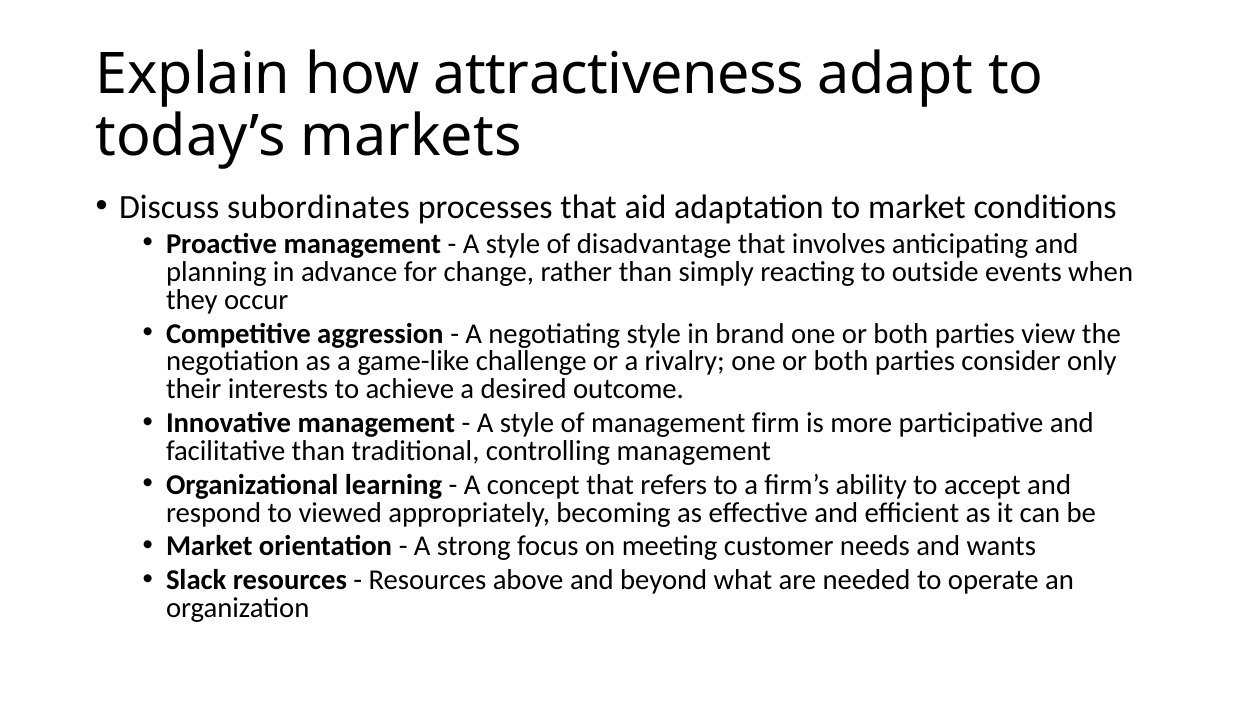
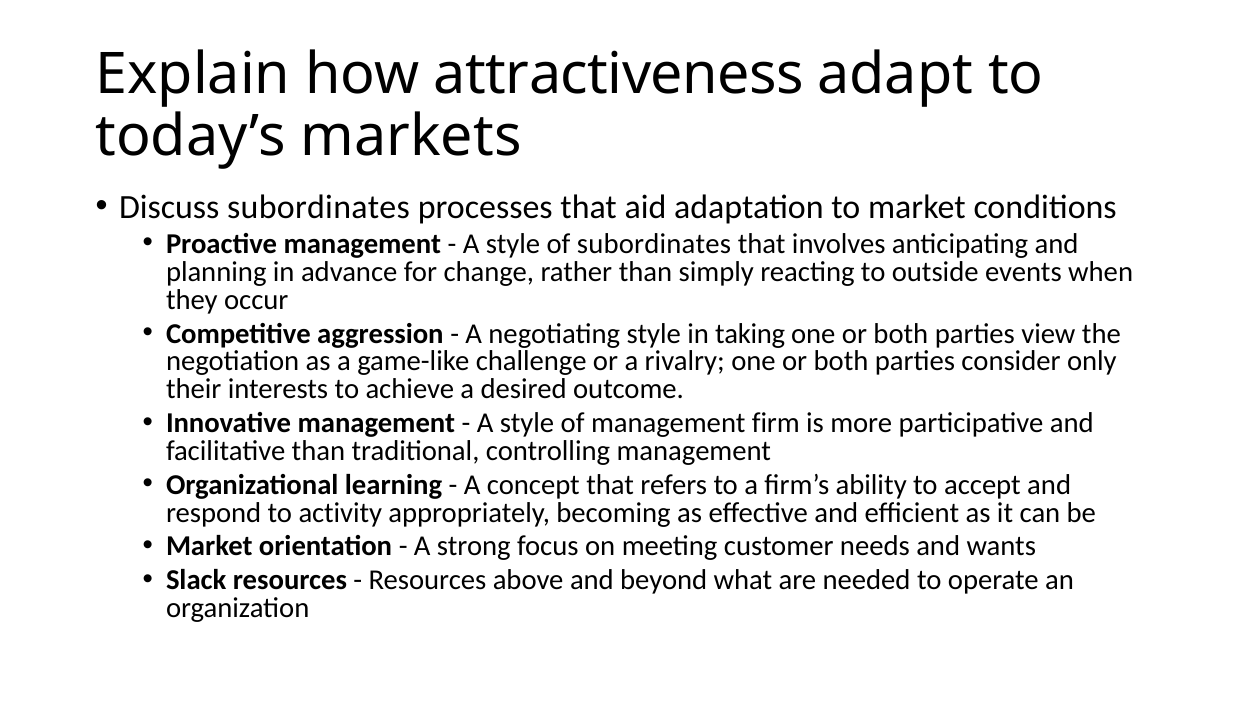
of disadvantage: disadvantage -> subordinates (654, 244)
brand: brand -> taking (750, 333)
viewed: viewed -> activity (340, 513)
